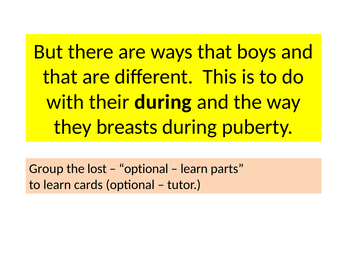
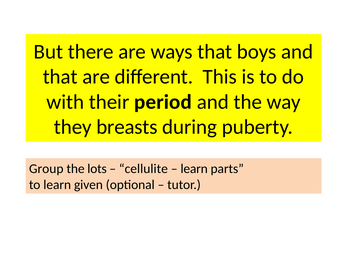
their during: during -> period (163, 102)
lost: lost -> lots (97, 169)
optional: optional -> cellulite (143, 169)
cards: cards -> given (88, 185)
